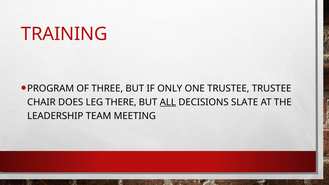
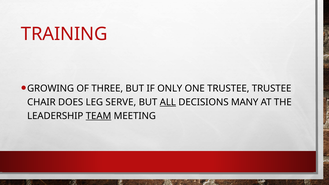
PROGRAM: PROGRAM -> GROWING (51, 88)
THERE: THERE -> SERVE (121, 102)
SLATE: SLATE -> MANY (245, 102)
TEAM underline: none -> present (99, 116)
